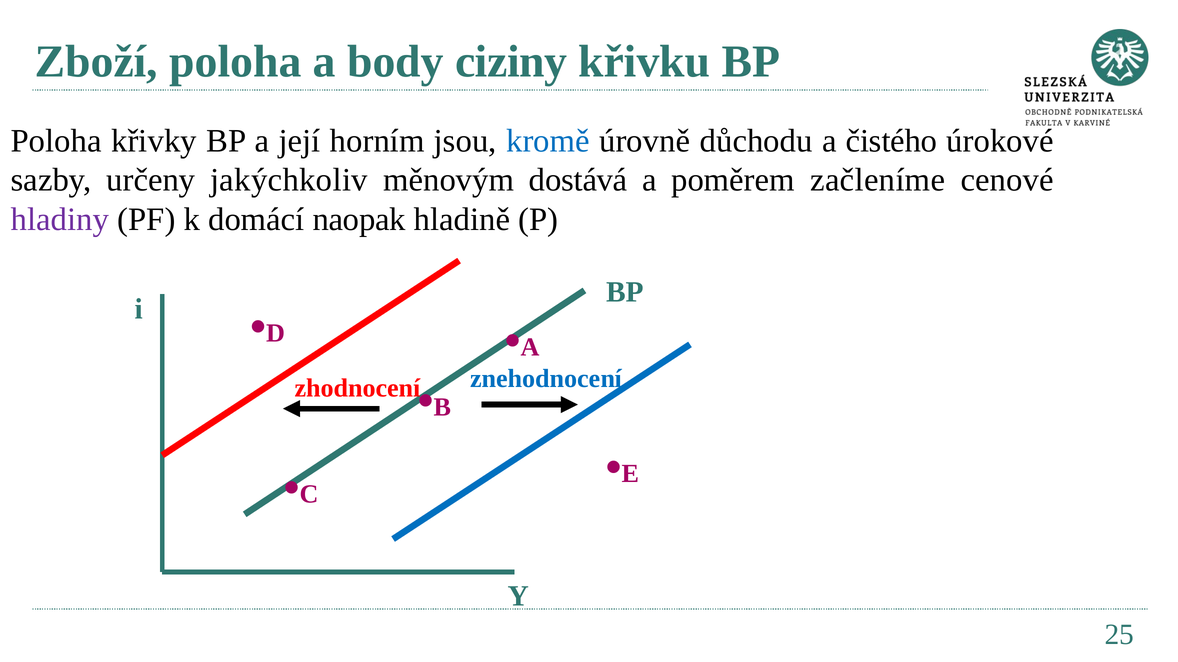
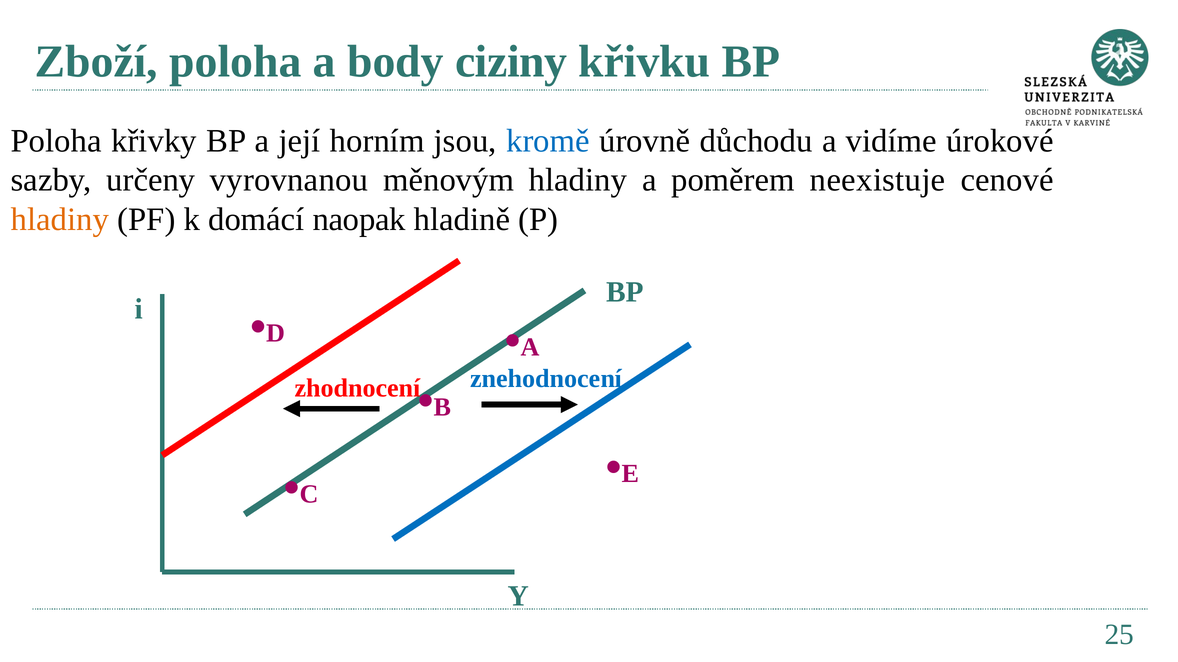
čistého: čistého -> vidíme (891, 141)
jakýchkoliv: jakýchkoliv -> vyrovnanou (289, 180)
měnovým dostává: dostává -> hladiny (578, 180)
začleníme: začleníme -> neexistuje (878, 180)
hladiny colour: purple -> orange (60, 219)
